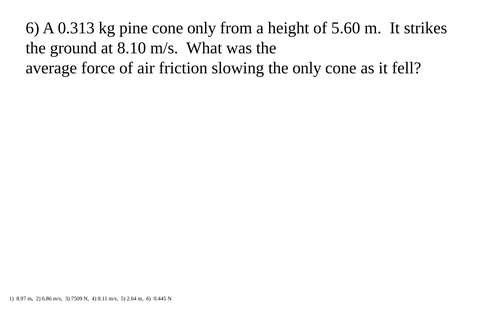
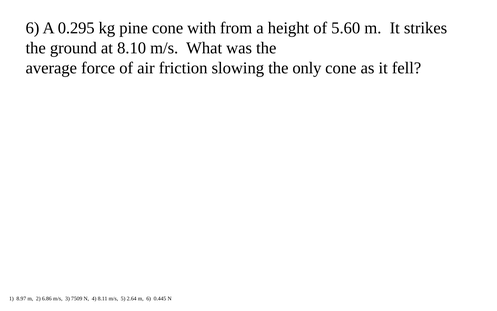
0.313: 0.313 -> 0.295 (76, 28)
cone only: only -> with (202, 28)
